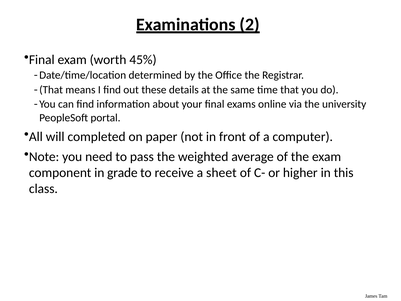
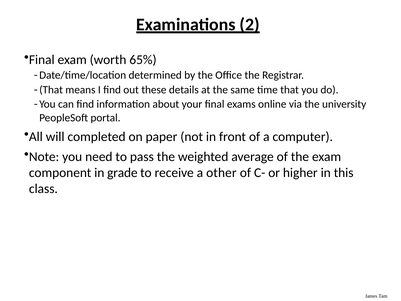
45%: 45% -> 65% (143, 60)
sheet: sheet -> other (221, 173)
